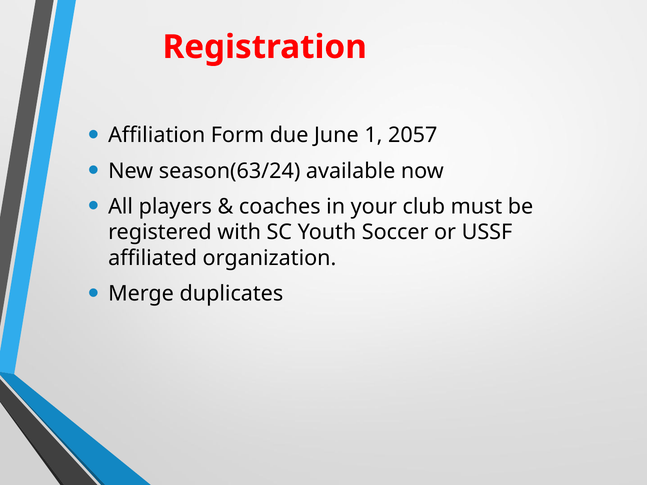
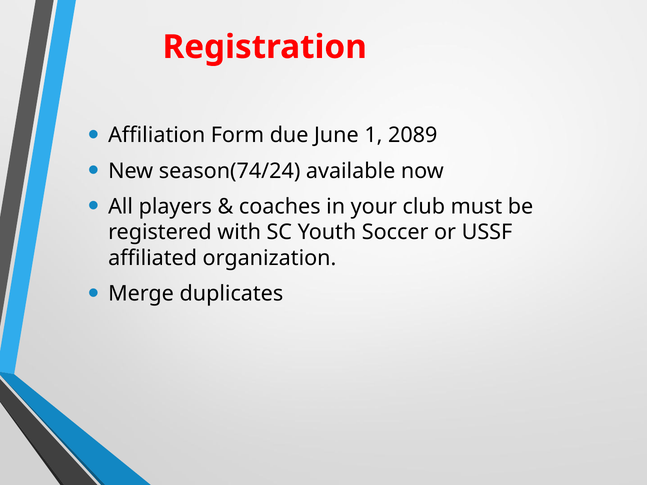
2057: 2057 -> 2089 (413, 135)
season(63/24: season(63/24 -> season(74/24 (230, 171)
